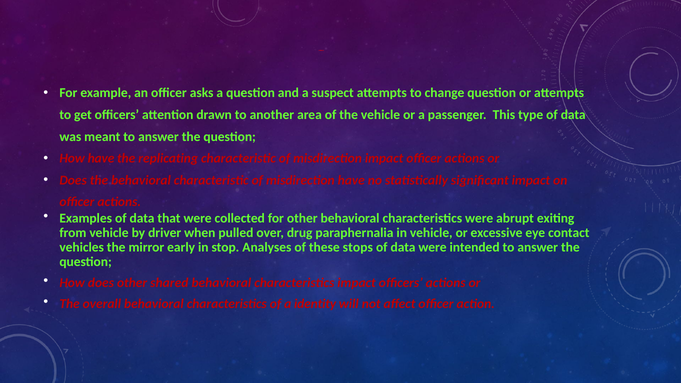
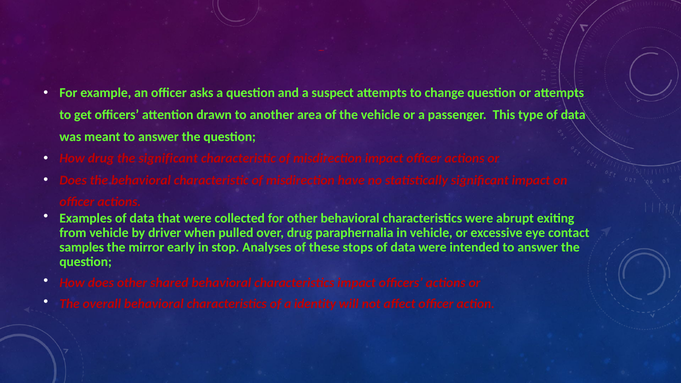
How have: have -> drug (101, 158)
the replicating: replicating -> significant (168, 158)
vehicles: vehicles -> samples (82, 247)
